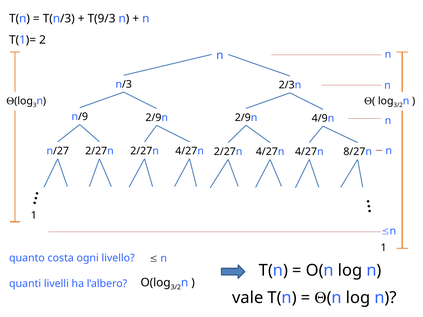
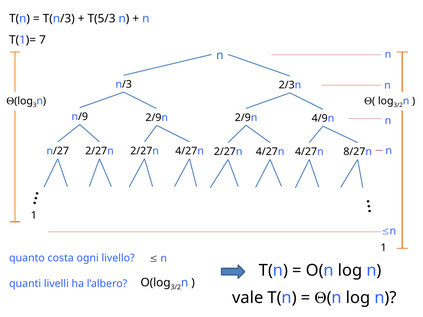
T(9/3: T(9/3 -> T(5/3 (102, 19)
2: 2 -> 7 (43, 40)
